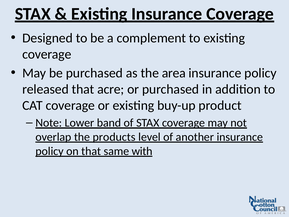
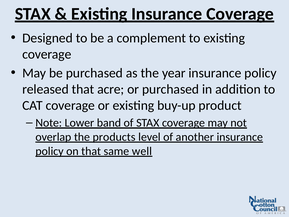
area: area -> year (174, 73)
with: with -> well (142, 151)
